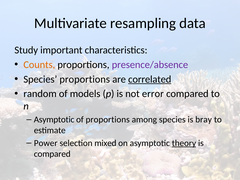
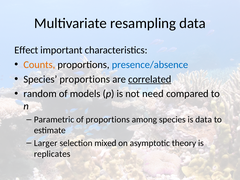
Study: Study -> Effect (26, 50)
presence/absence colour: purple -> blue (150, 65)
error: error -> need (153, 94)
Asymptotic: Asymptotic -> Parametric (54, 120)
is bray: bray -> data (204, 120)
Power: Power -> Larger (46, 143)
theory underline: present -> none (184, 143)
compared: compared -> replicates (52, 154)
